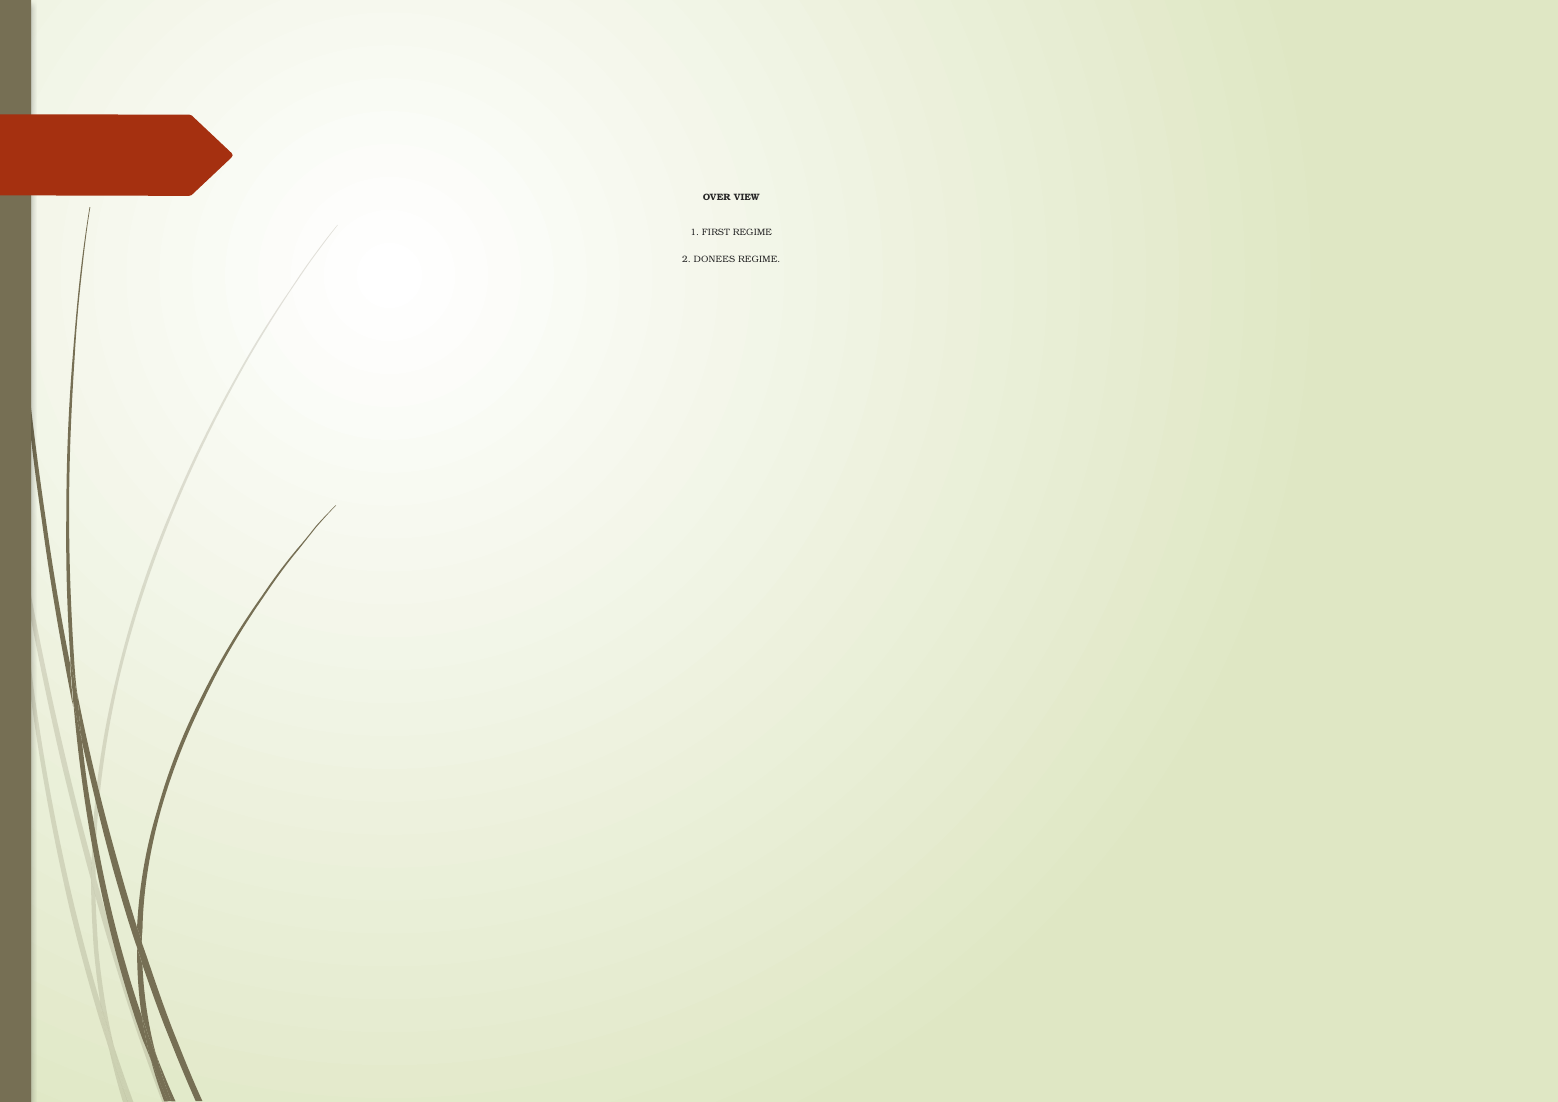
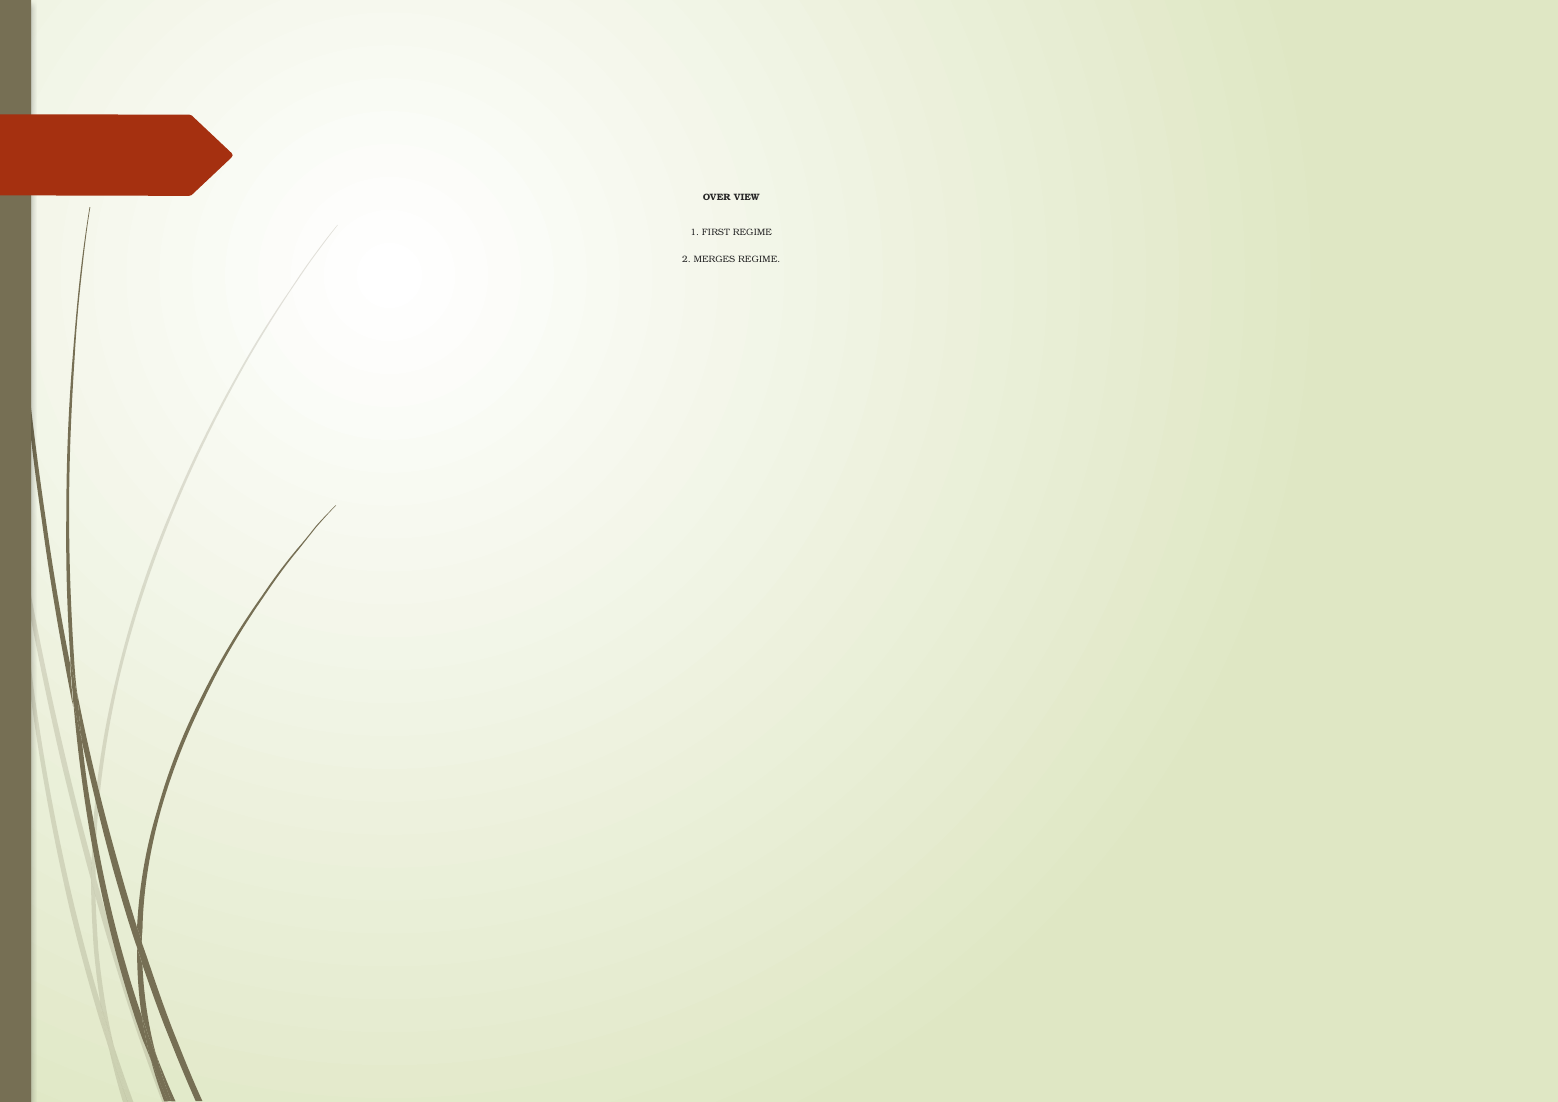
DONEES: DONEES -> MERGES (715, 259)
